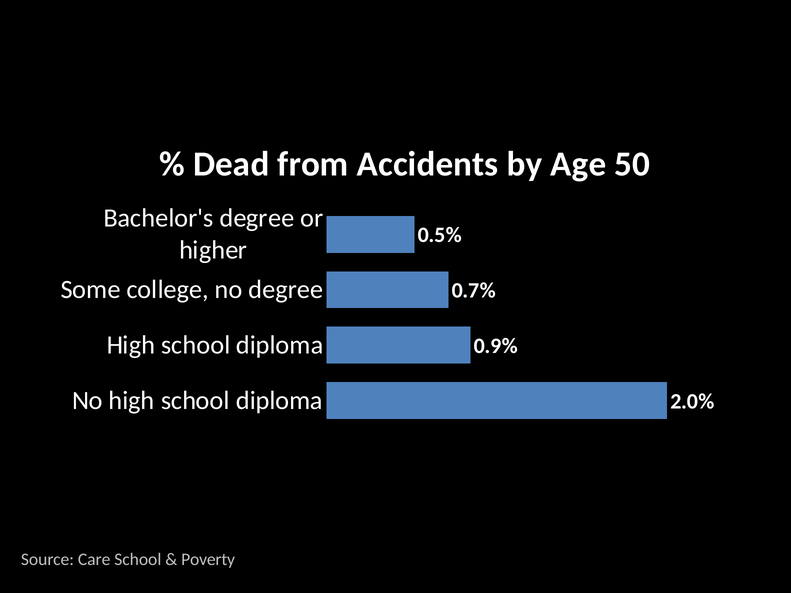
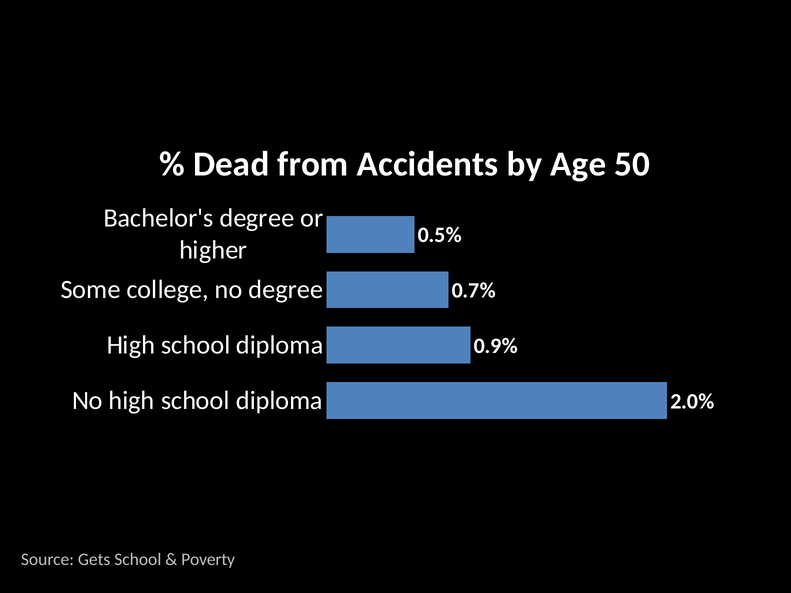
Care: Care -> Gets (94, 560)
